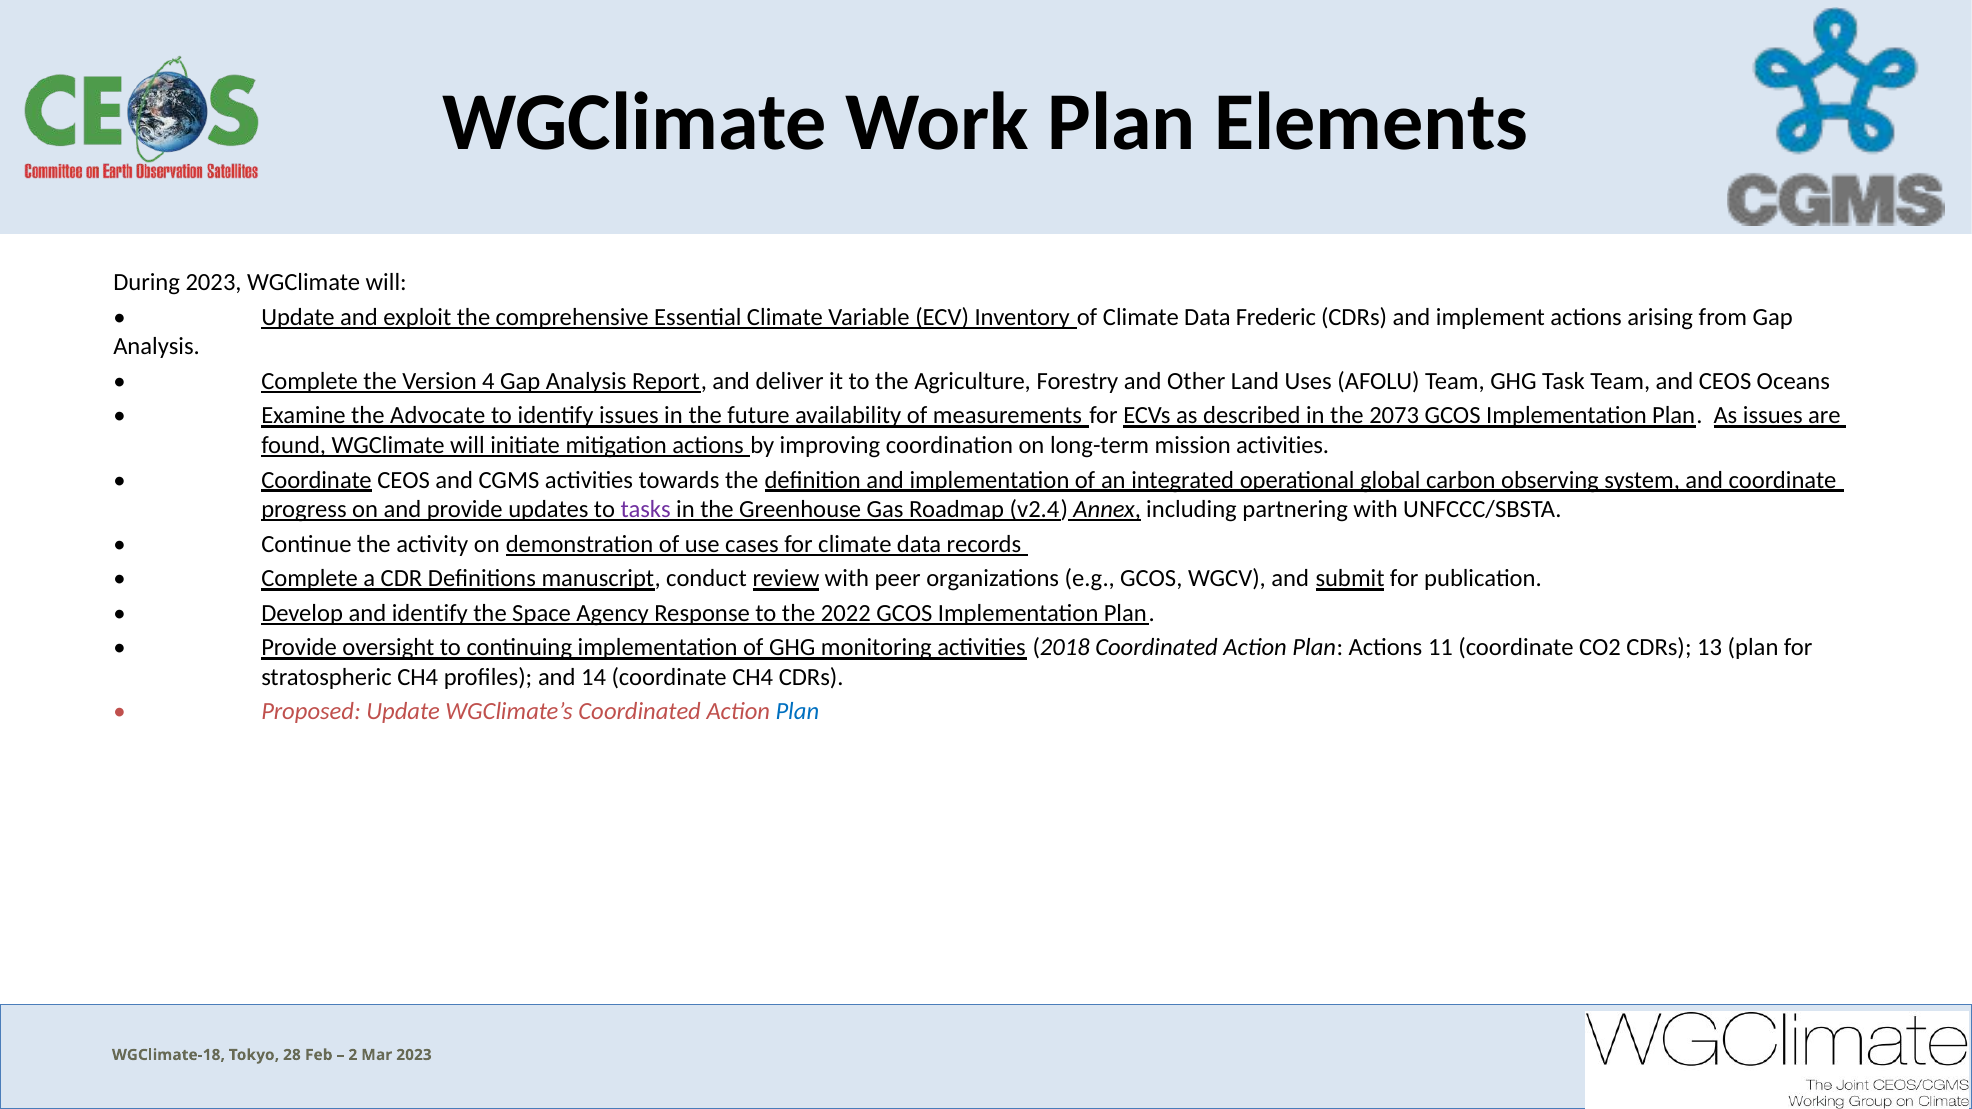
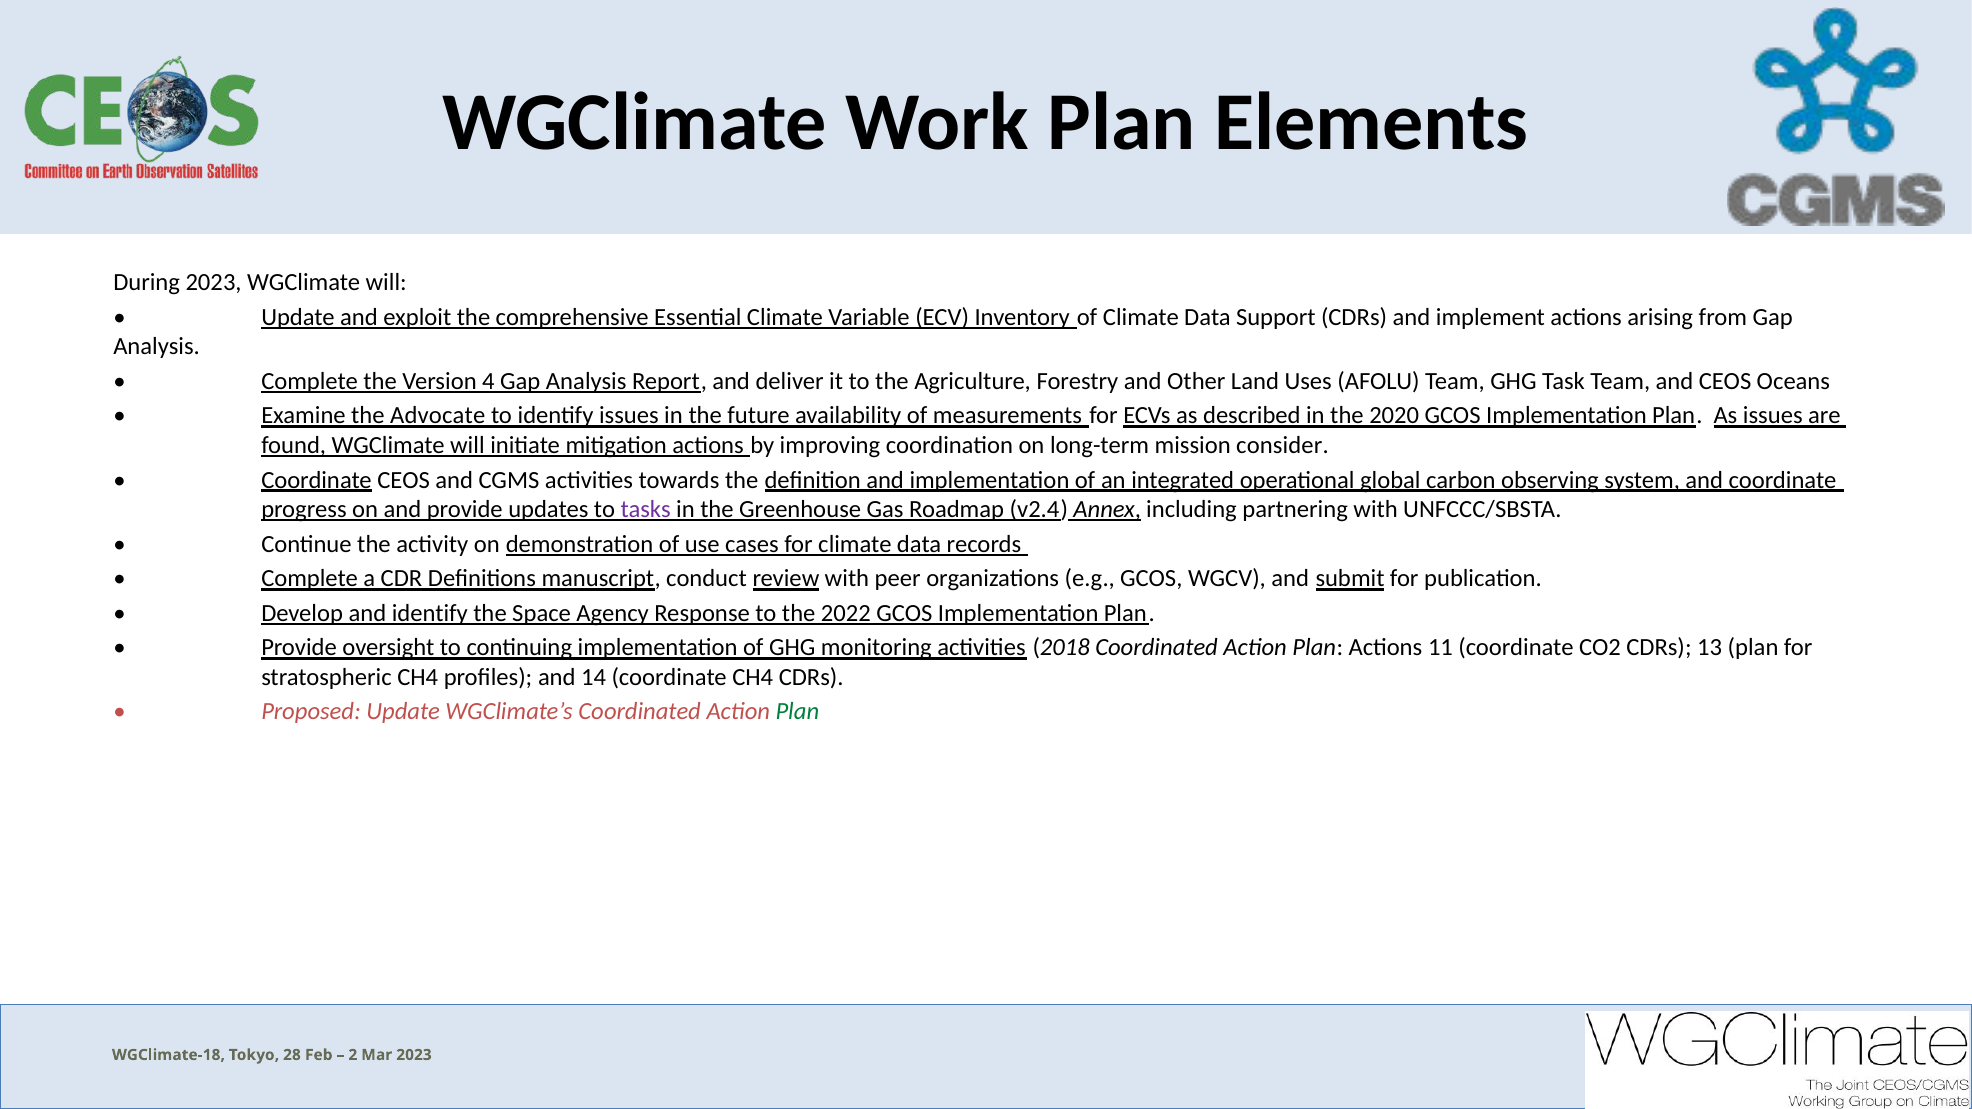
Frederic: Frederic -> Support (1276, 317)
2073: 2073 -> 2020 (1394, 416)
mission activities: activities -> consider (1282, 445)
Plan colour: blue -> green (797, 712)
